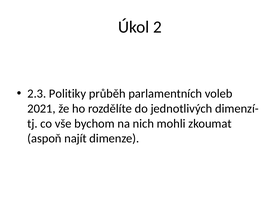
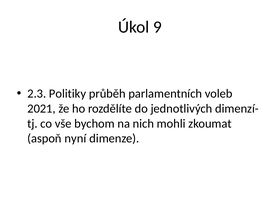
2: 2 -> 9 (157, 27)
najít: najít -> nyní (75, 138)
